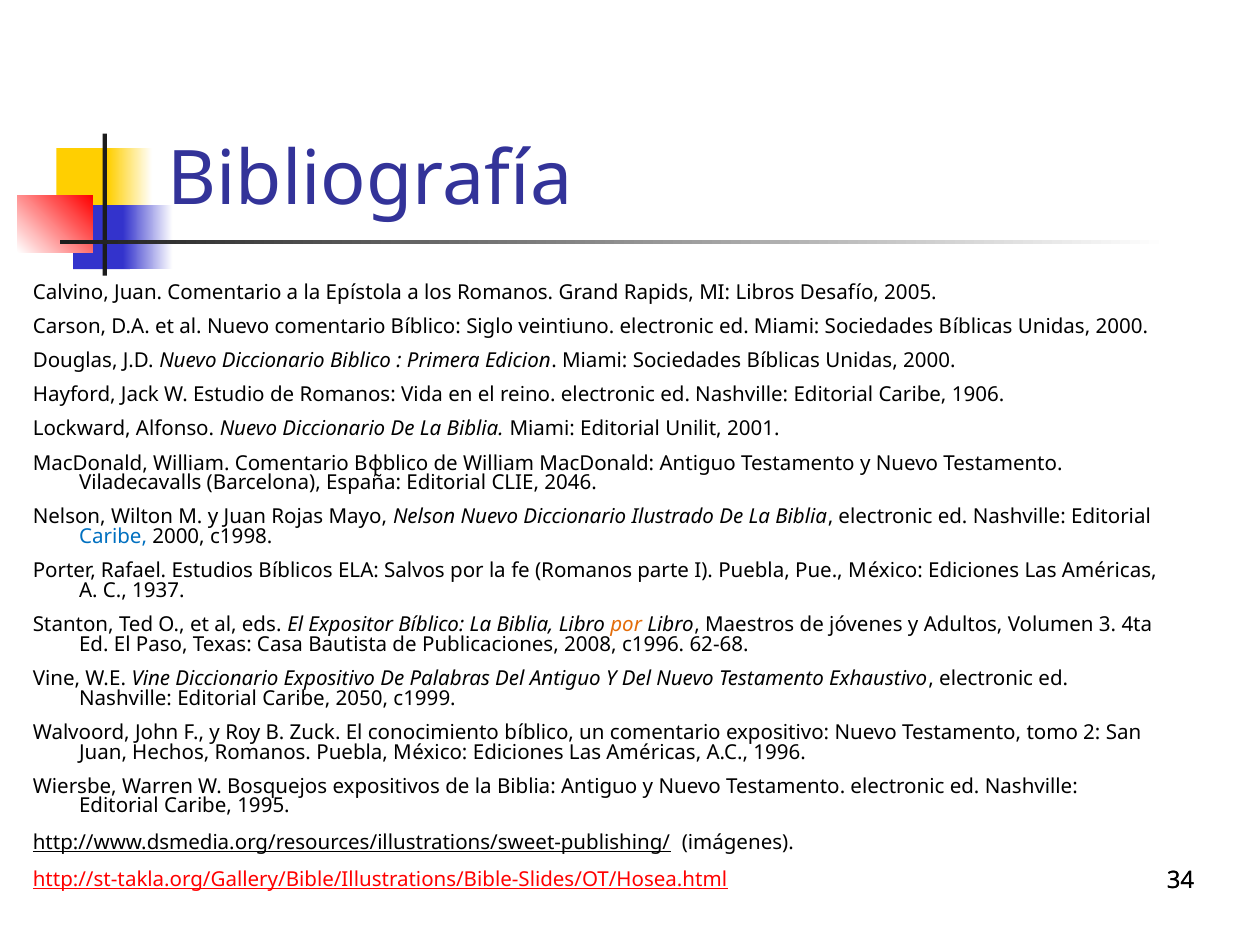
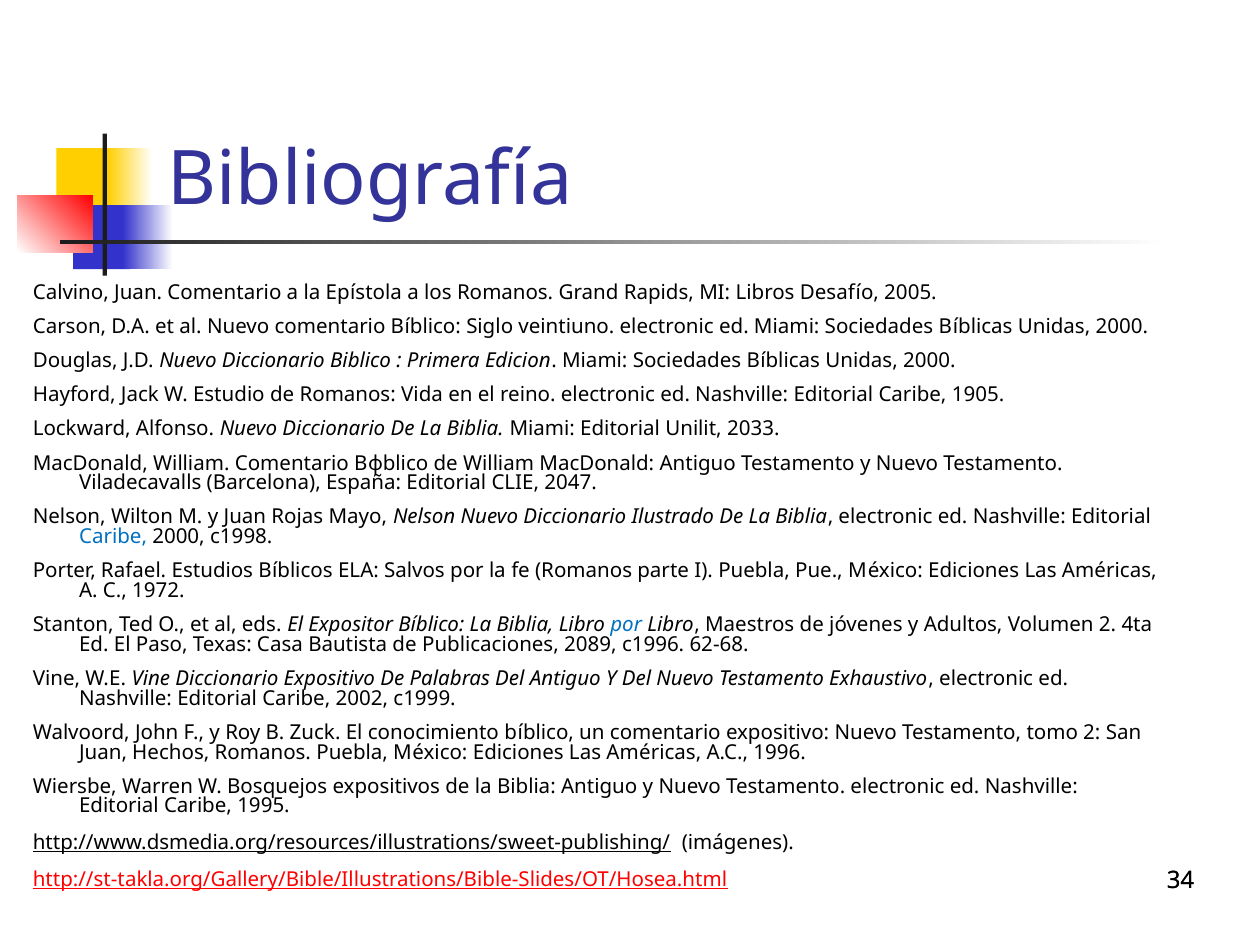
1906: 1906 -> 1905 (978, 395)
2001: 2001 -> 2033 (753, 429)
2046: 2046 -> 2047 (571, 483)
1937: 1937 -> 1972 (158, 591)
por colour: orange -> blue (626, 625)
Volumen 3: 3 -> 2 (1108, 625)
2008: 2008 -> 2089 (590, 644)
2050: 2050 -> 2002 (362, 698)
